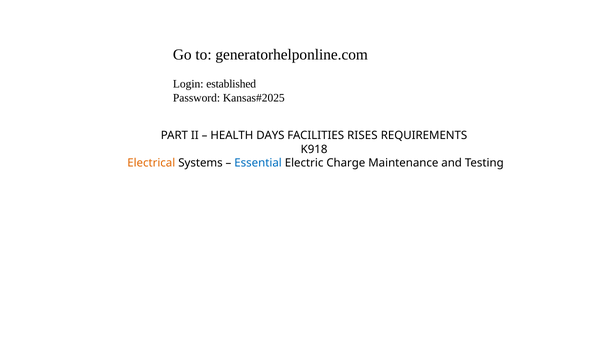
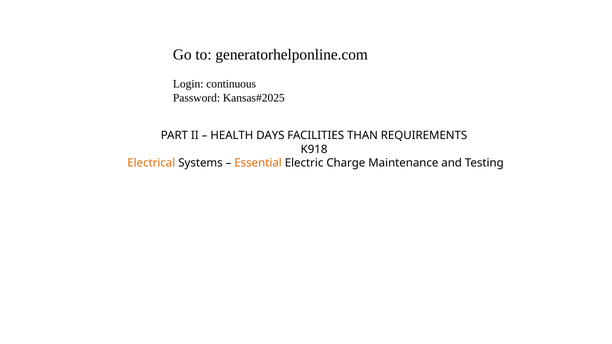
established: established -> continuous (231, 84)
RISES: RISES -> THAN (363, 136)
Essential colour: blue -> orange (258, 163)
